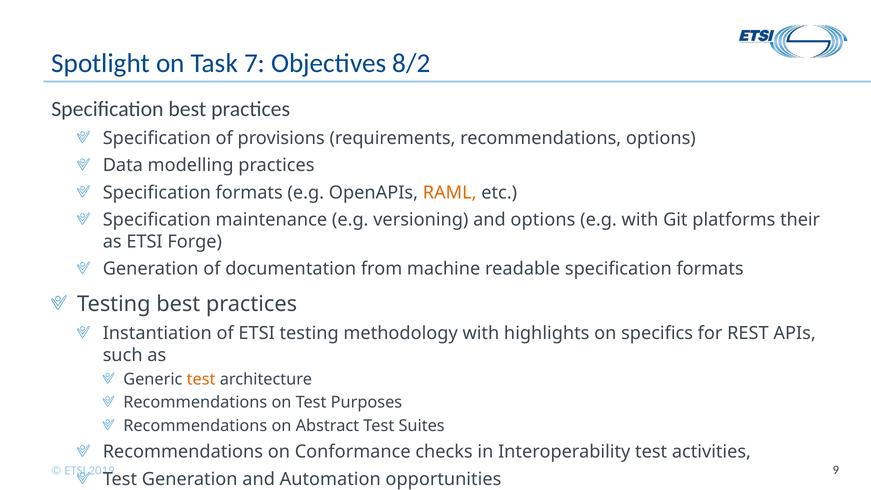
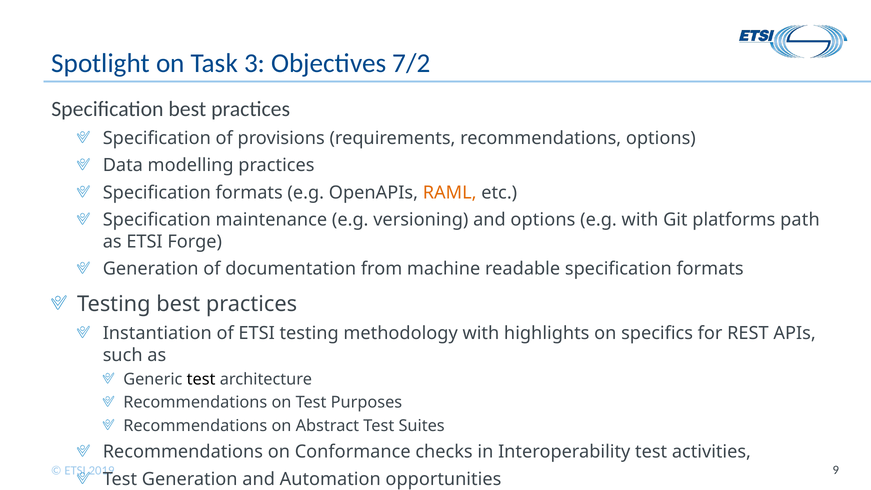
7: 7 -> 3 (255, 63)
8/2: 8/2 -> 7/2 (411, 63)
their: their -> path (800, 220)
test colour: orange -> black (201, 379)
